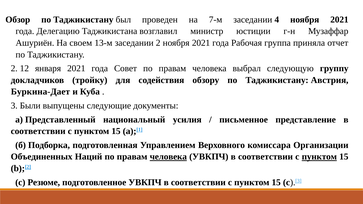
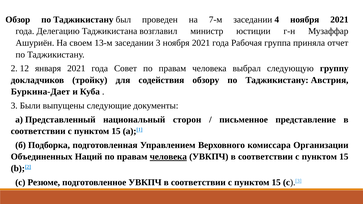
заседании 2: 2 -> 3 (158, 43)
усилия: усилия -> сторон (187, 120)
пунктом underline: present -> none (319, 157)
